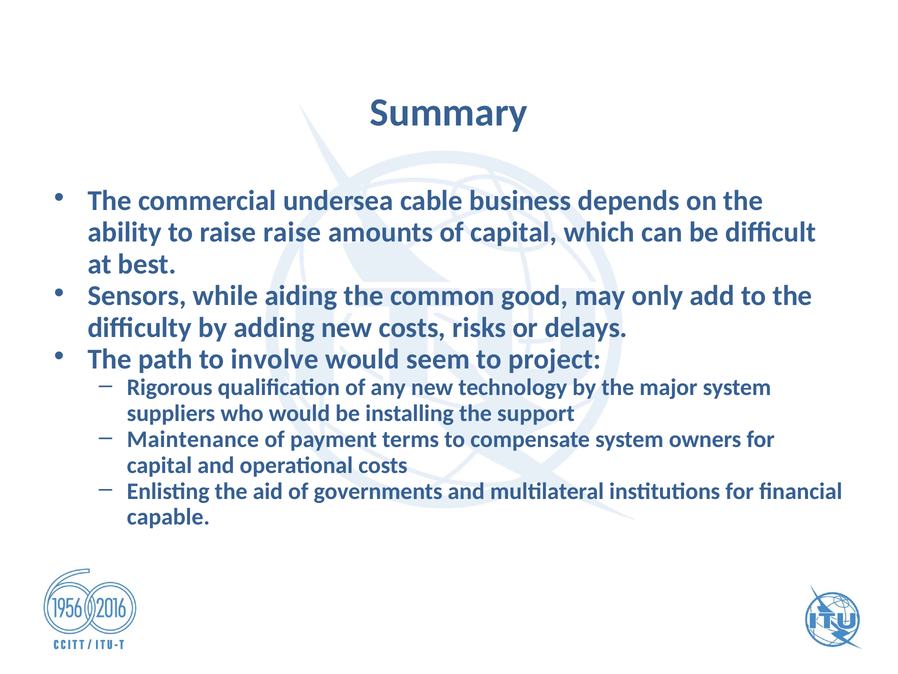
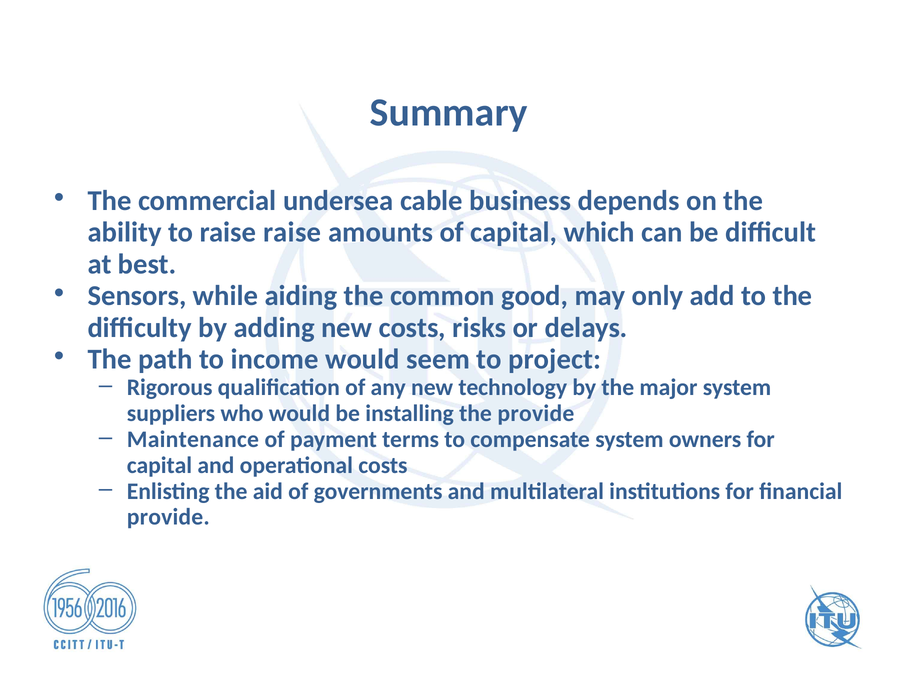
involve: involve -> income (275, 359)
the support: support -> provide (536, 413)
capable: capable -> provide (168, 517)
